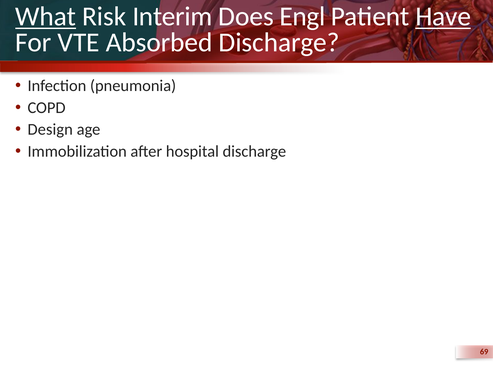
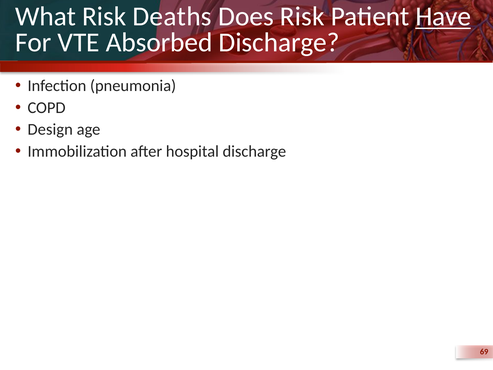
What underline: present -> none (46, 17)
Interim: Interim -> Deaths (172, 17)
Does Engl: Engl -> Risk (302, 17)
